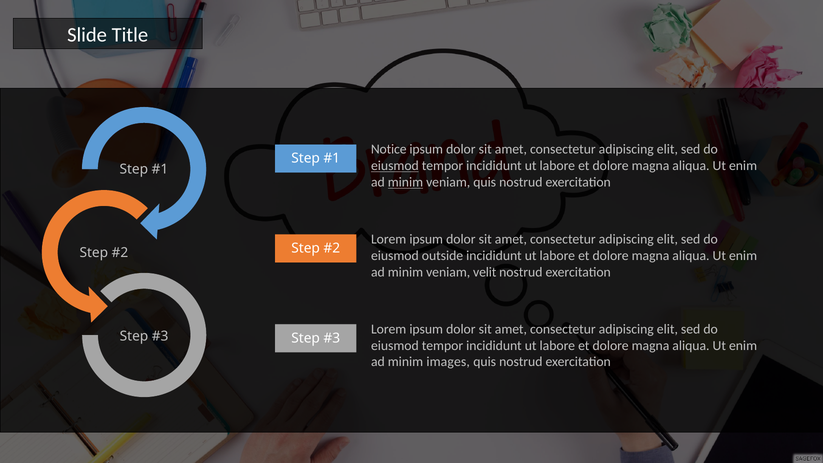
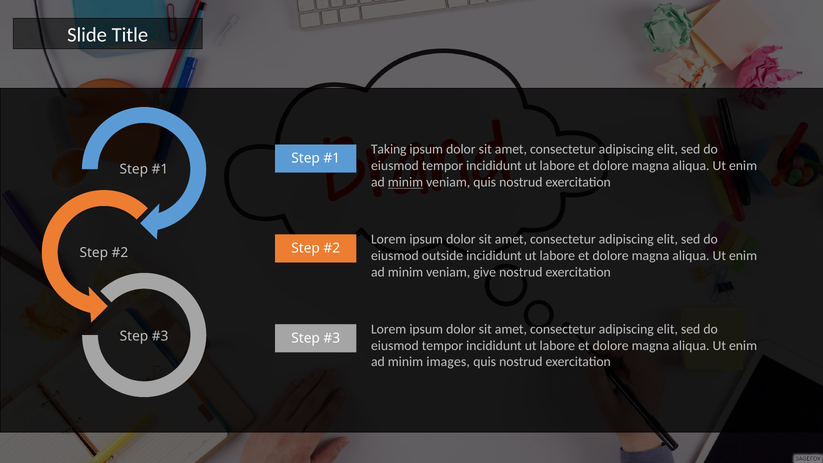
Notice: Notice -> Taking (389, 149)
eiusmod underline: present -> none (395, 166)
velit: velit -> give (485, 272)
